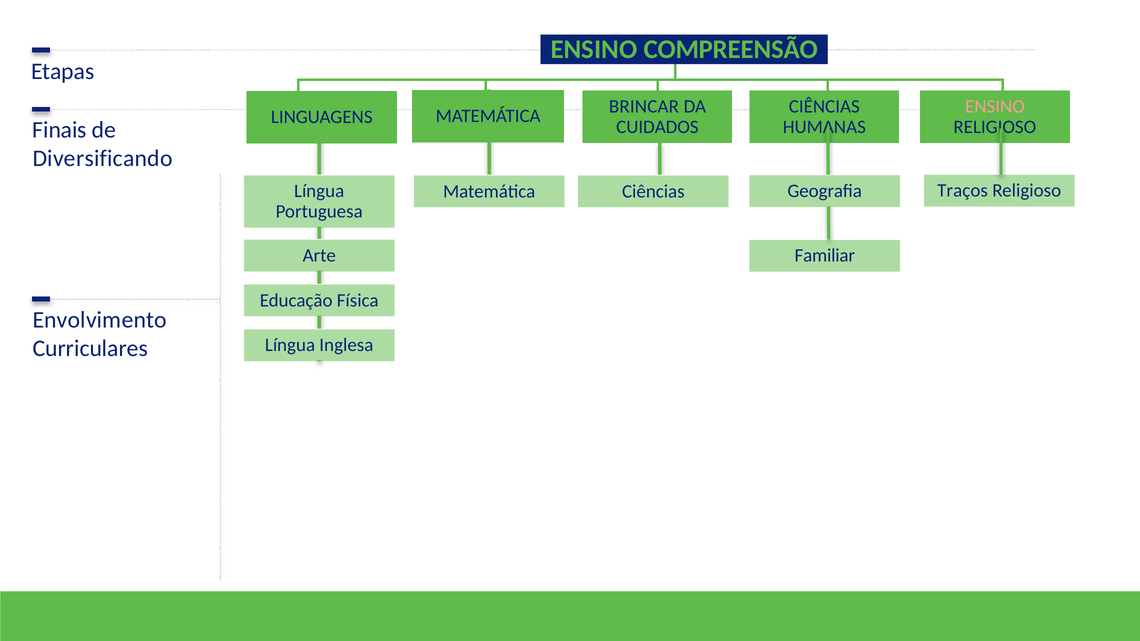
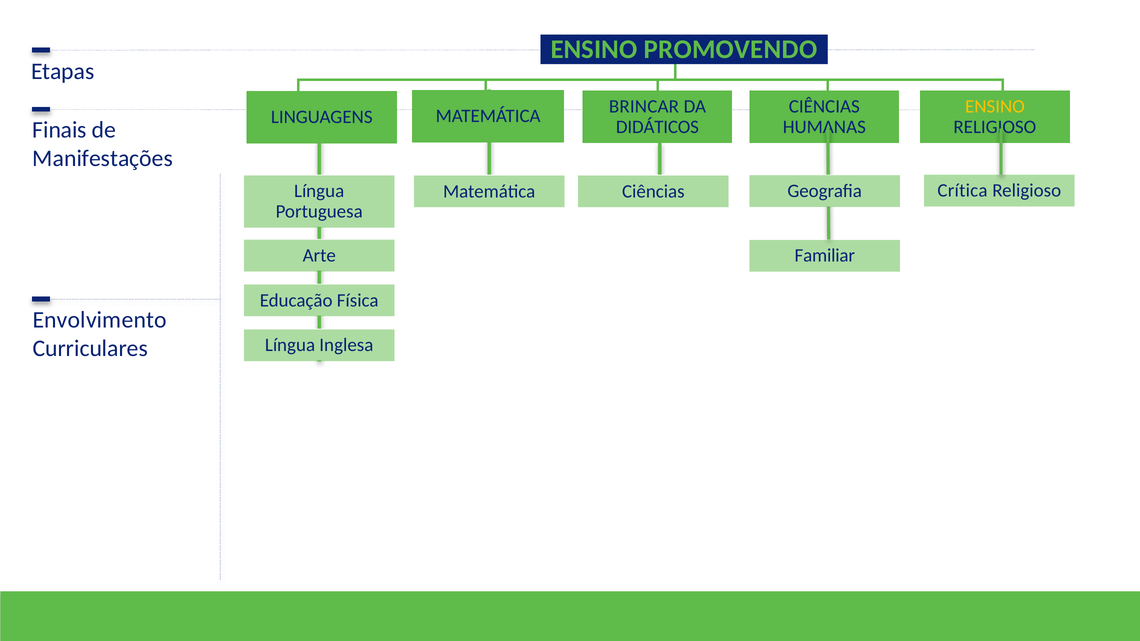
COMPREENSÃO: COMPREENSÃO -> PROMOVENDO (730, 49)
ENSINO colour: pink -> yellow (995, 106)
CUIDADOS: CUIDADOS -> DIDÁTICOS (657, 127)
Diversificando: Diversificando -> Manifestações (103, 159)
Traços: Traços -> Crítica (962, 191)
